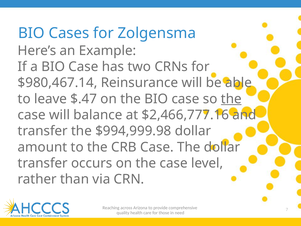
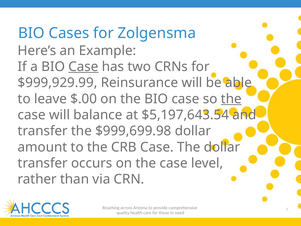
Case underline: none -> present (83, 67)
$980,467.14: $980,467.14 -> $999,929.99 (58, 83)
$.47: $.47 -> $.00 (84, 99)
$2,466,777.16: $2,466,777.16 -> $5,197,643.54 (185, 115)
$994,999.98: $994,999.98 -> $999,699.98 (133, 131)
